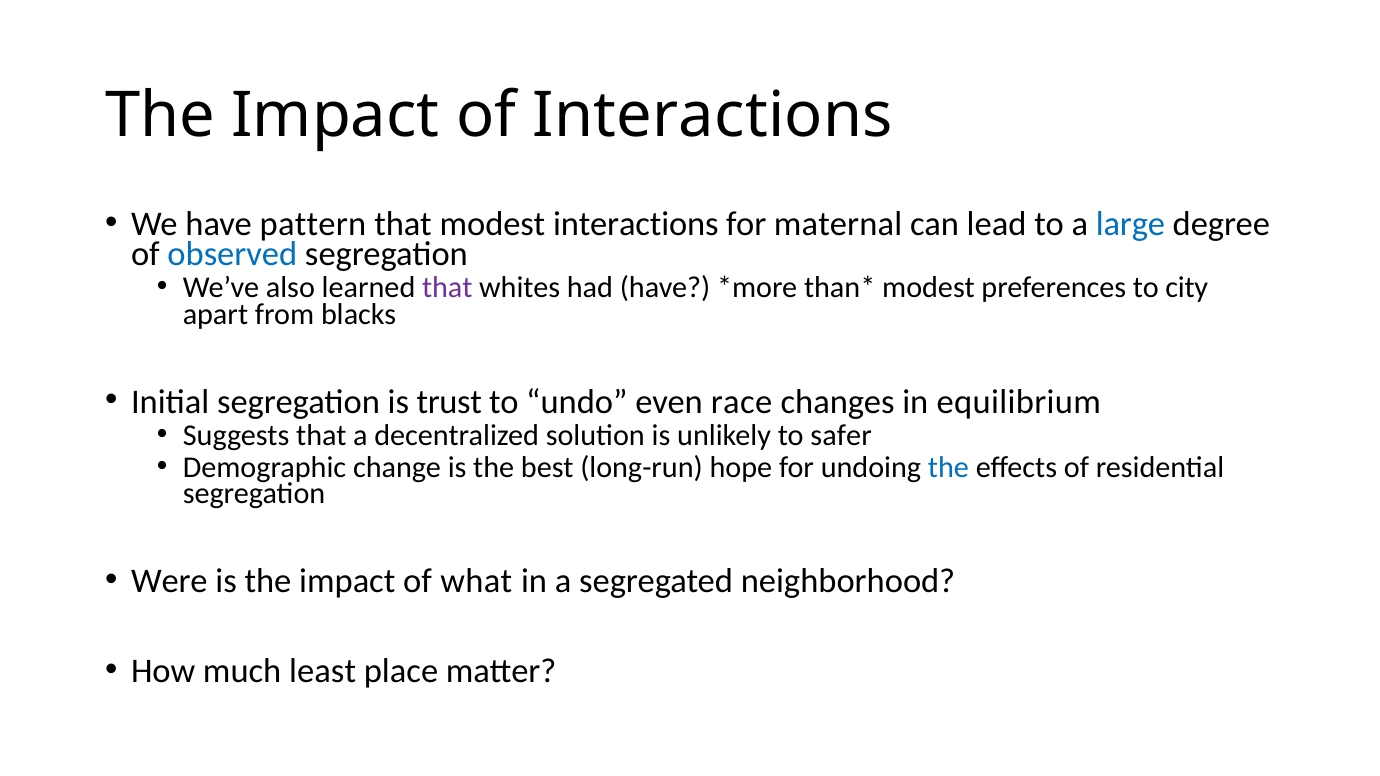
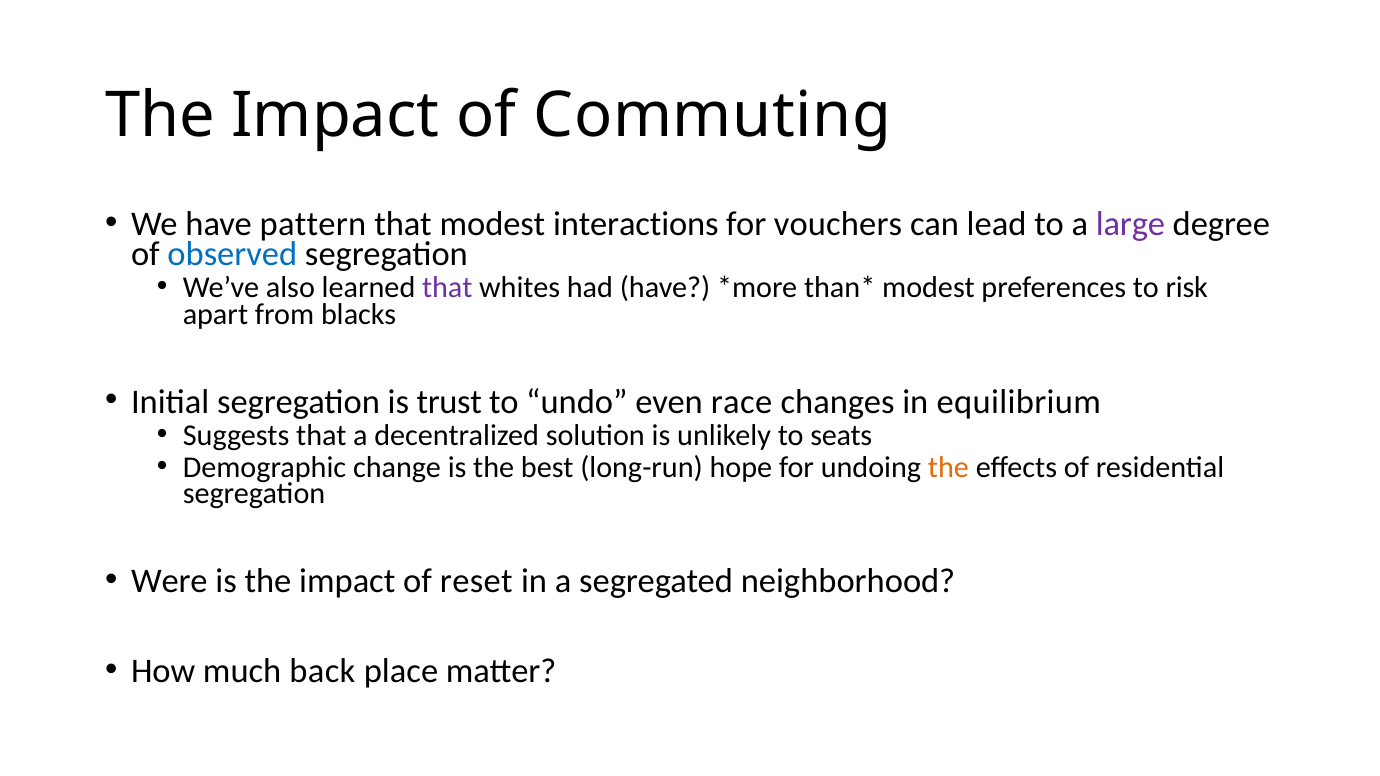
of Interactions: Interactions -> Commuting (712, 116)
maternal: maternal -> vouchers (838, 224)
large colour: blue -> purple (1130, 224)
city: city -> risk (1187, 288)
safer: safer -> seats (841, 436)
the colour: blue -> orange (948, 468)
what: what -> reset (476, 582)
least: least -> back (322, 672)
